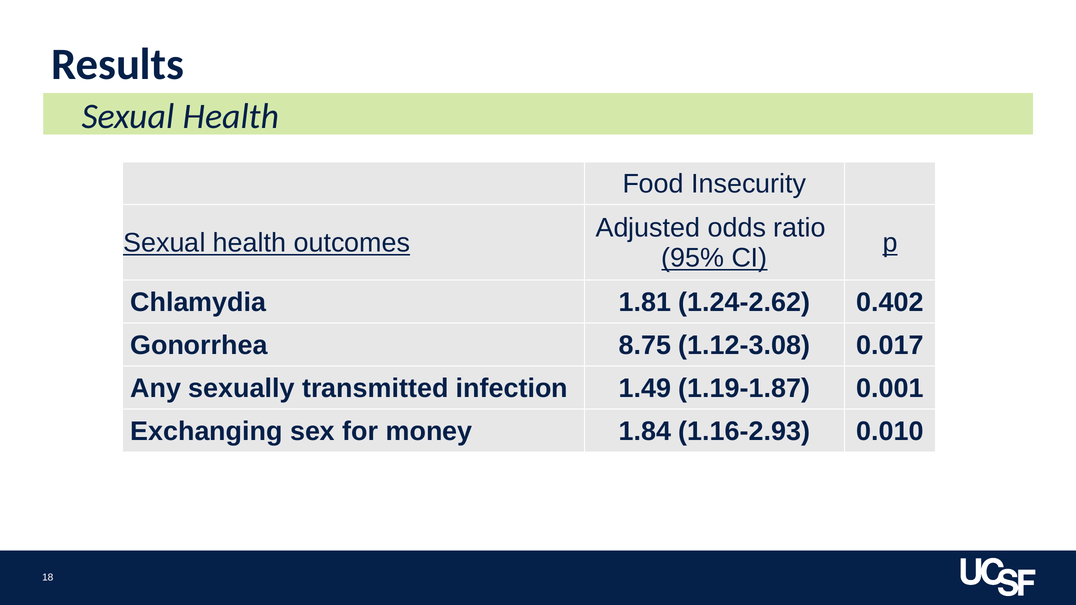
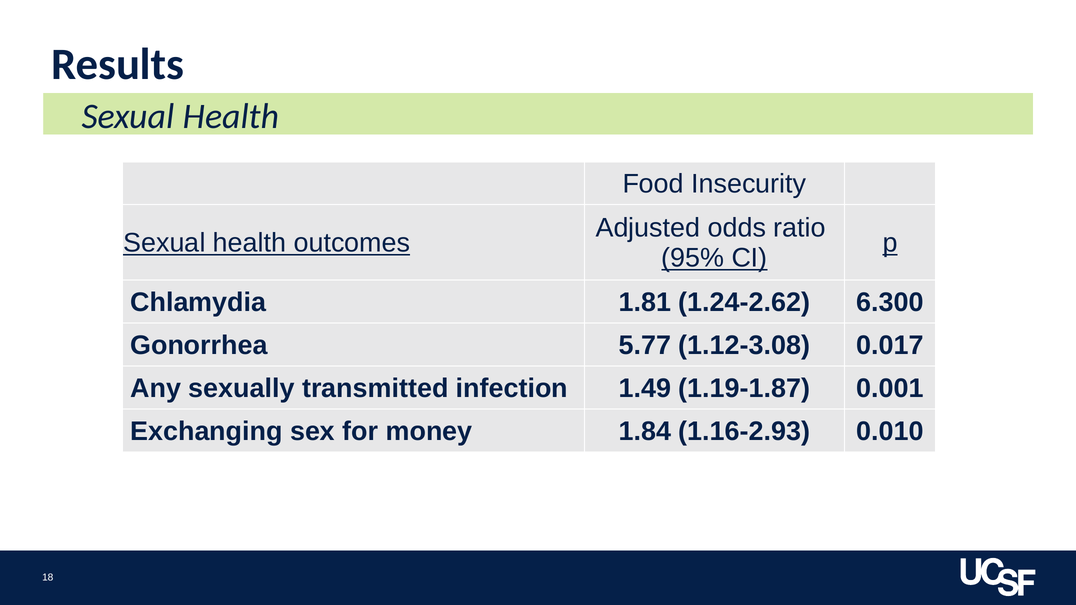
0.402: 0.402 -> 6.300 (890, 302)
8.75: 8.75 -> 5.77 (645, 345)
